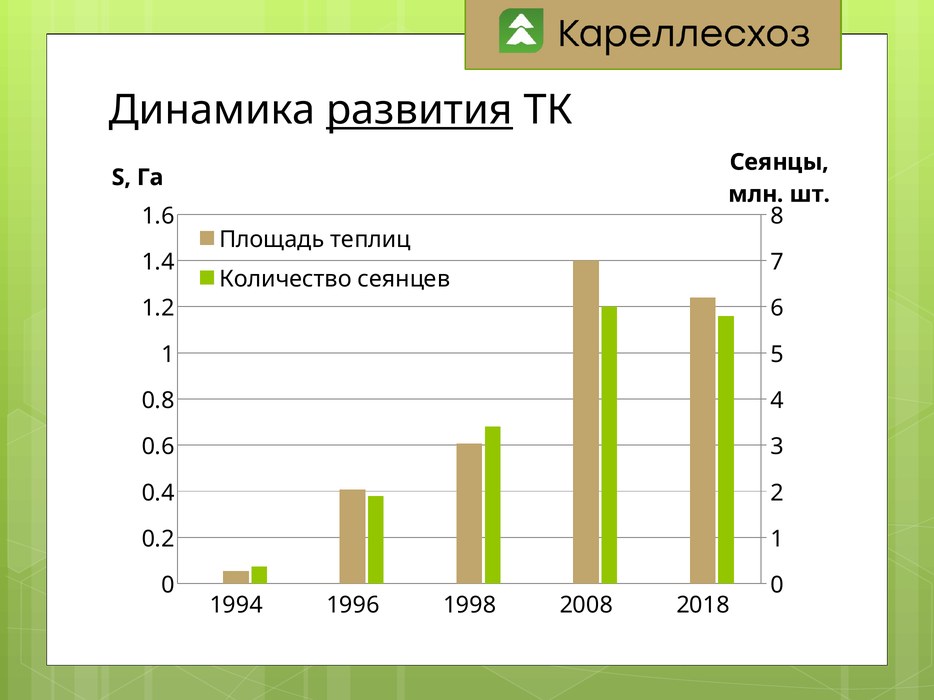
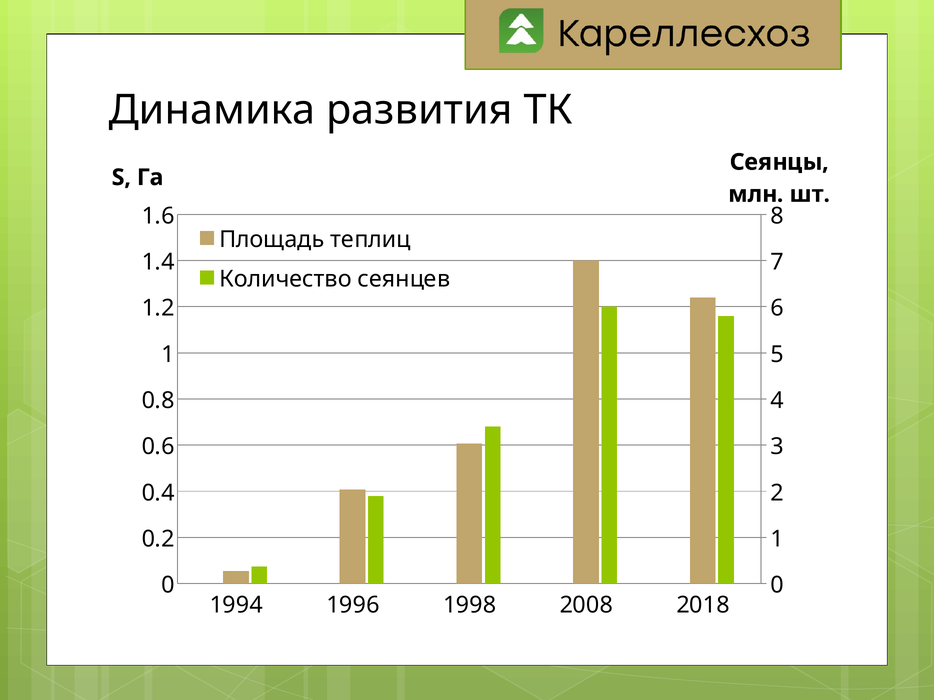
развития underline: present -> none (419, 110)
